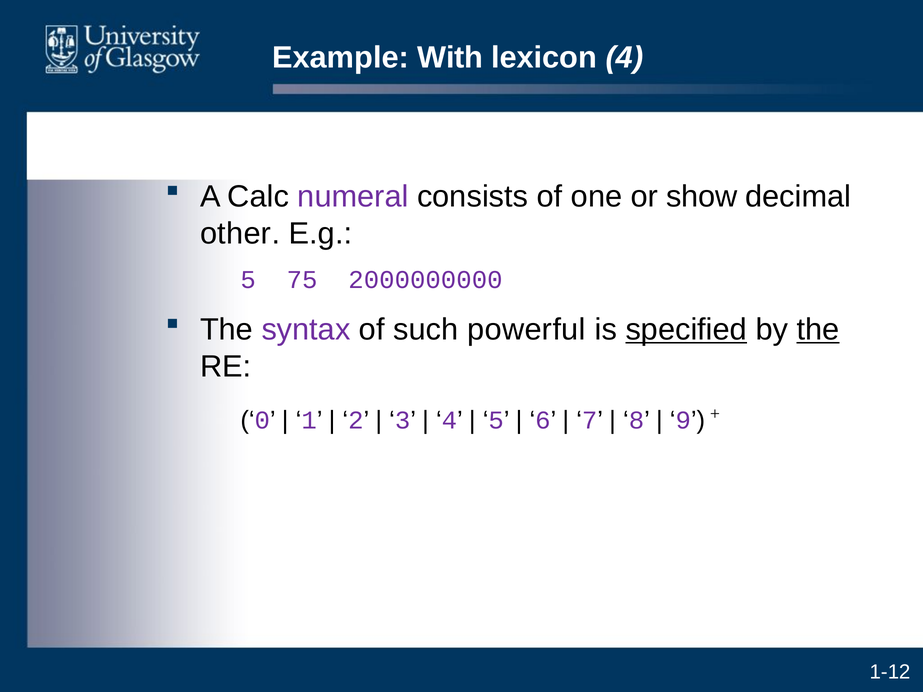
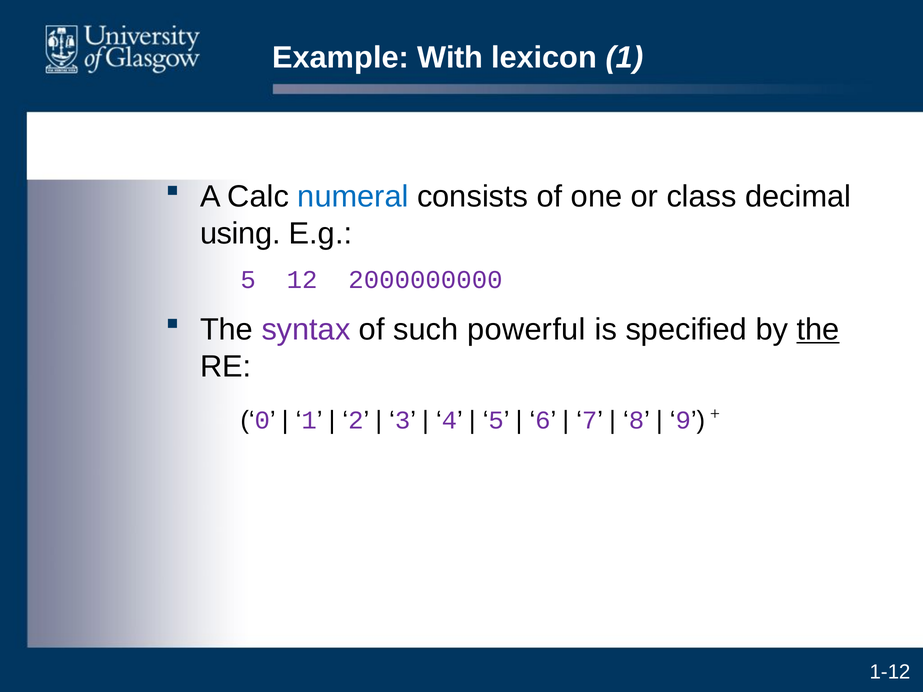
lexicon 4: 4 -> 1 (624, 58)
numeral colour: purple -> blue (353, 197)
show: show -> class (702, 197)
other: other -> using (240, 234)
75: 75 -> 12 (302, 280)
specified underline: present -> none (686, 330)
